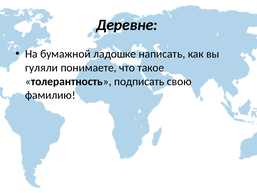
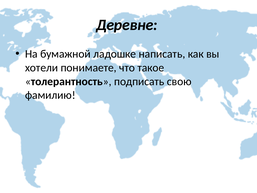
гуляли: гуляли -> хотели (42, 68)
